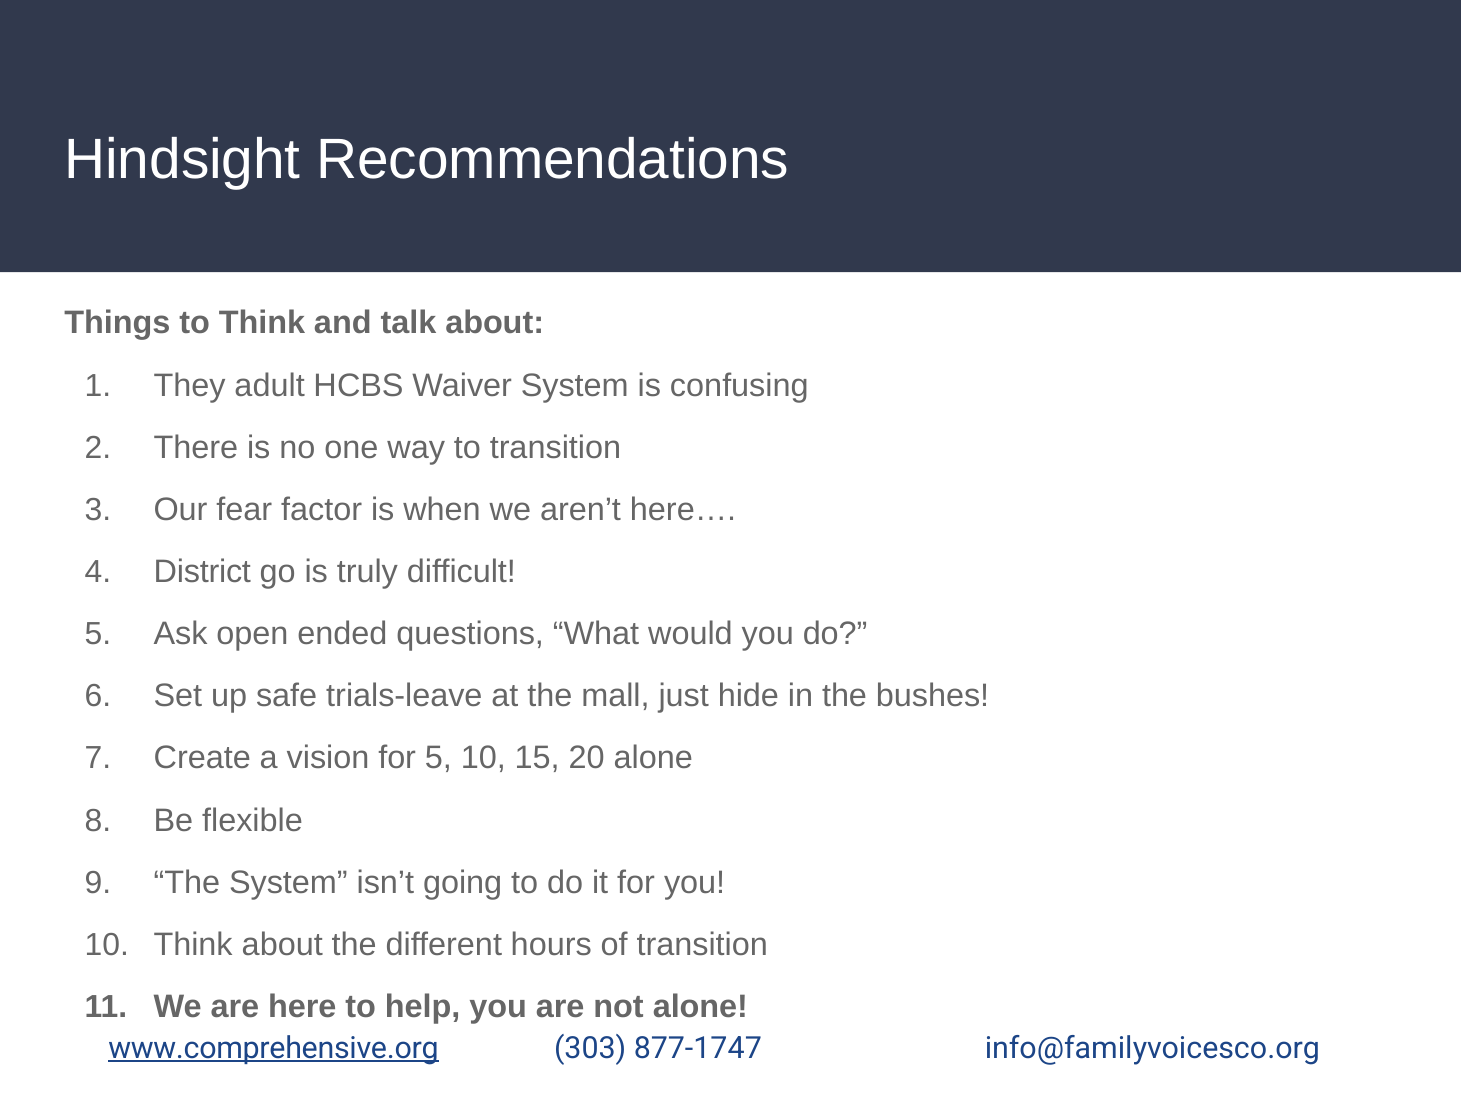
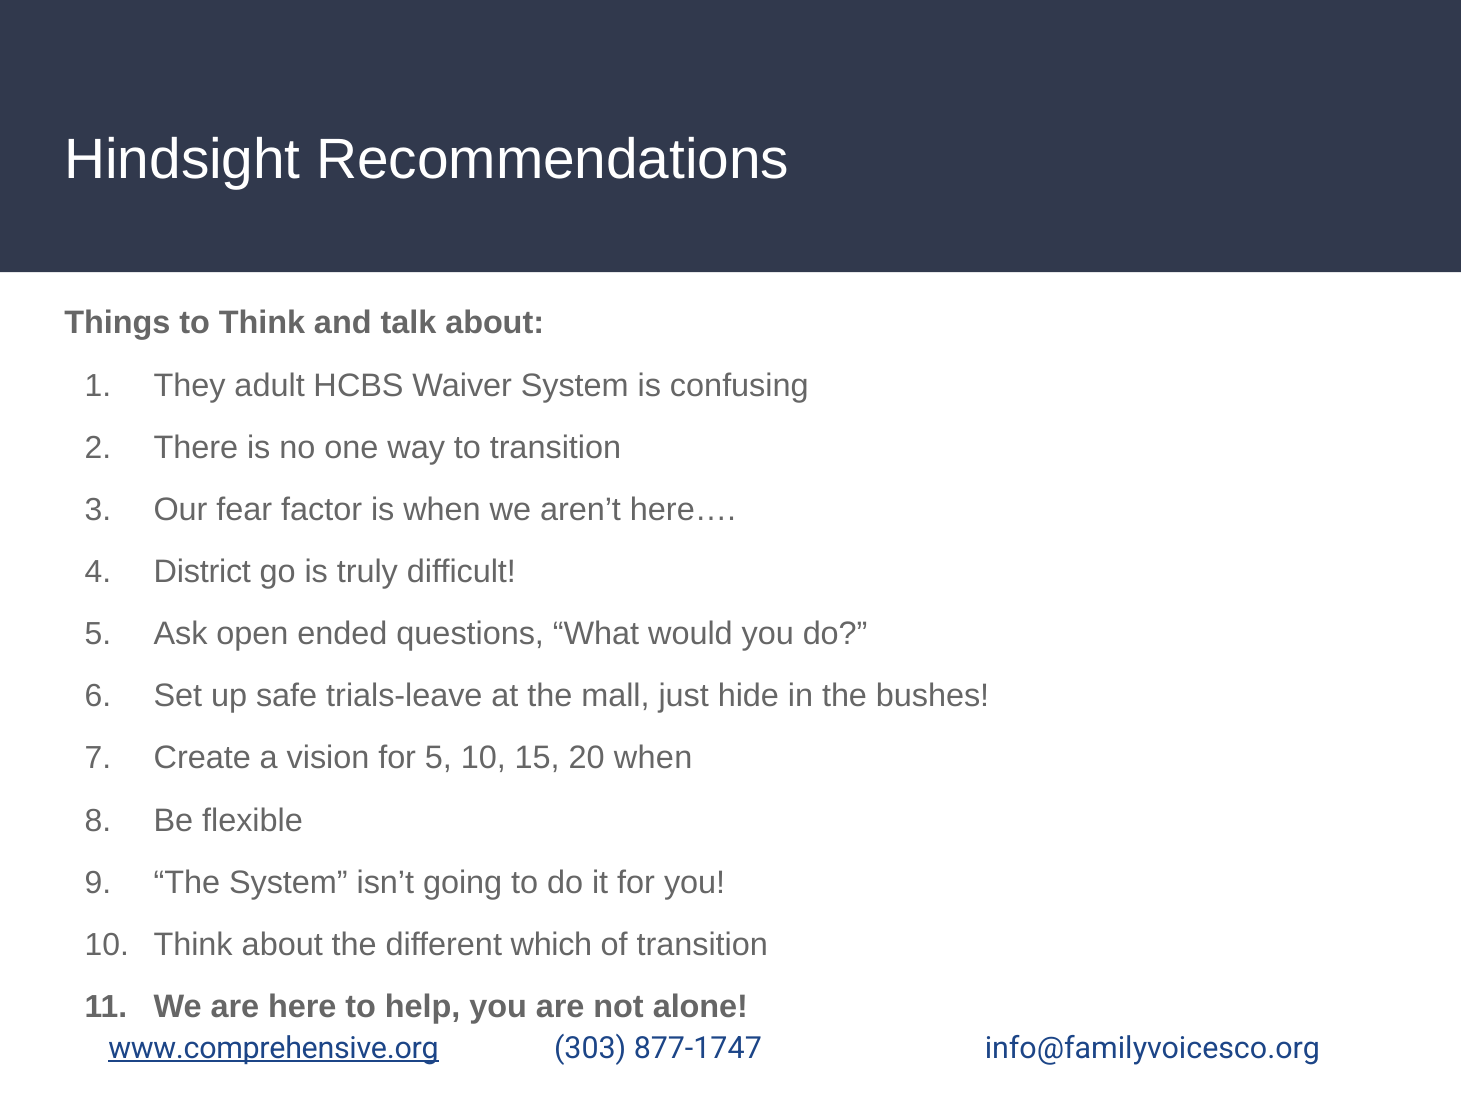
20 alone: alone -> when (653, 758)
hours: hours -> which (551, 944)
